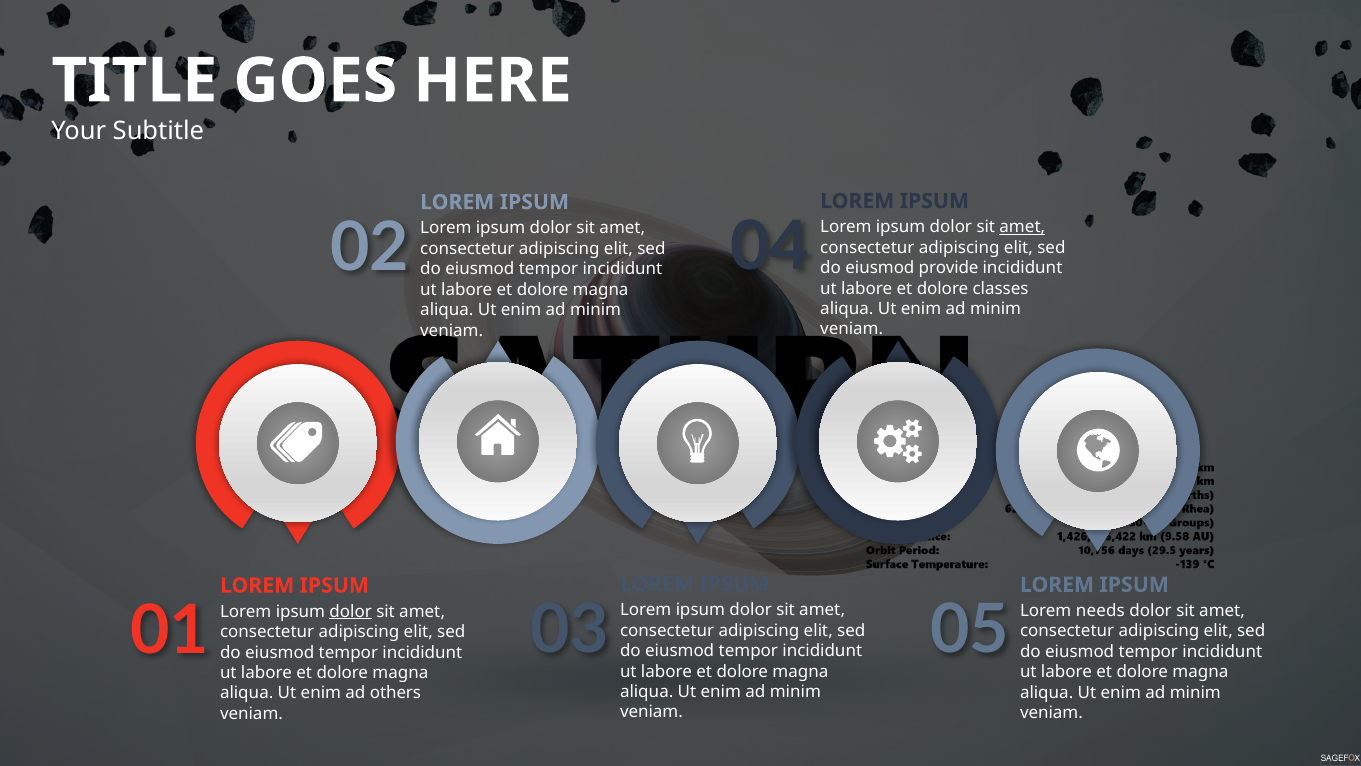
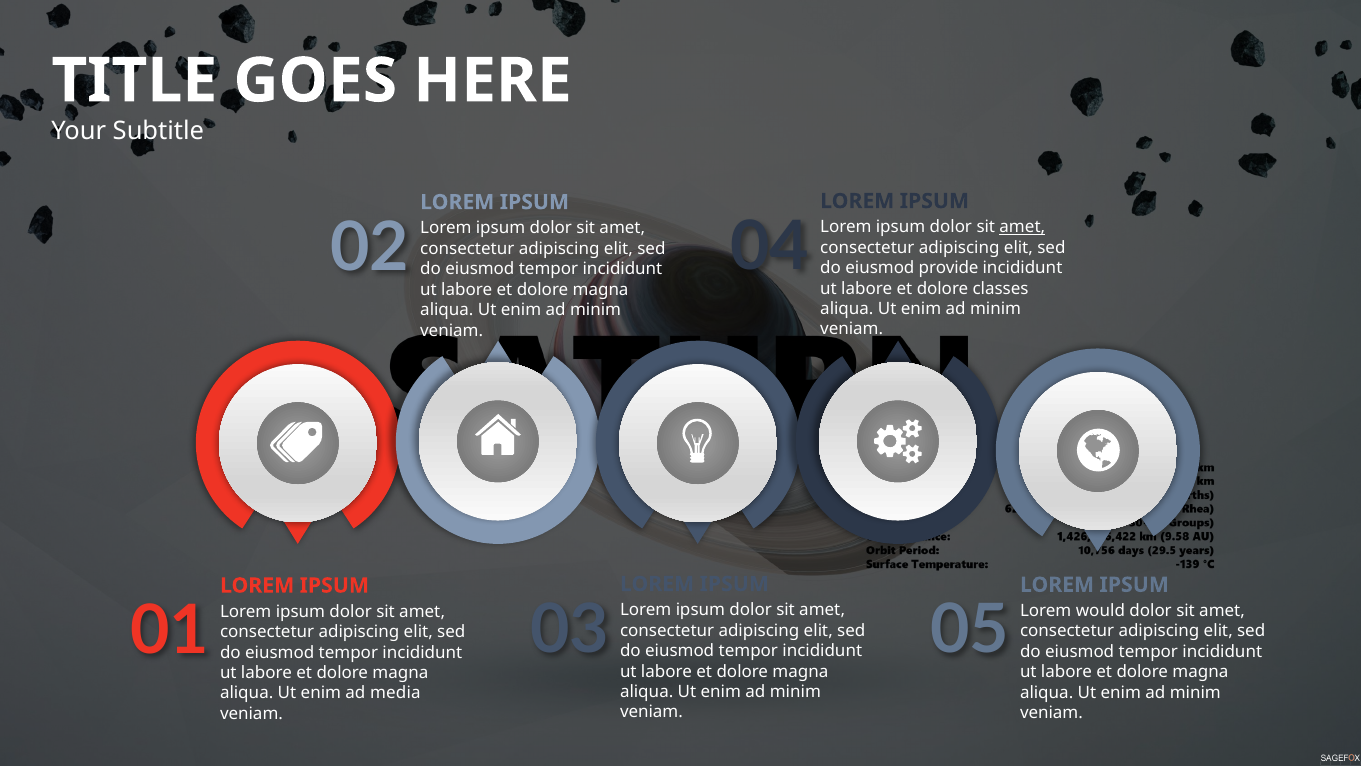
needs: needs -> would (1100, 611)
dolor underline: present -> none (351, 611)
others: others -> media (395, 693)
